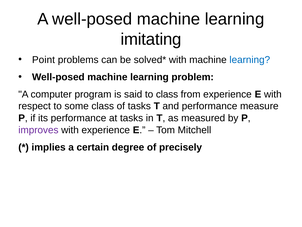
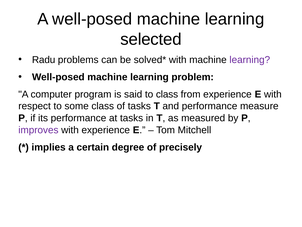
imitating: imitating -> selected (151, 39)
Point: Point -> Radu (44, 60)
learning colour: blue -> purple (250, 60)
